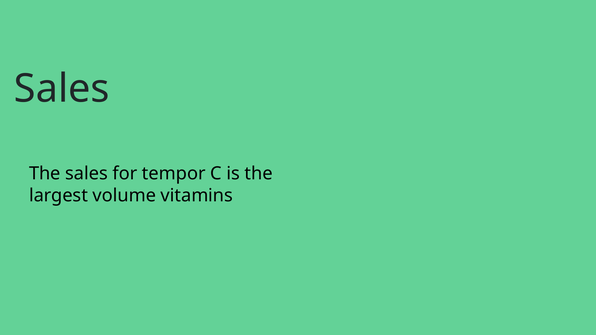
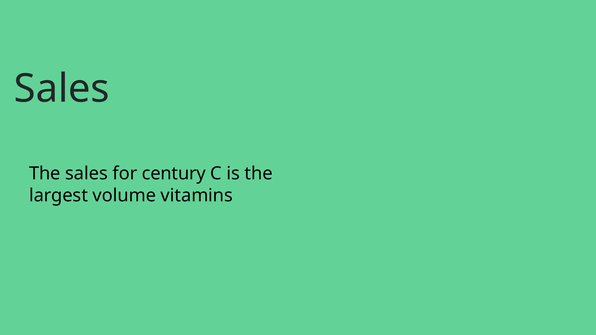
tempor: tempor -> century (174, 174)
